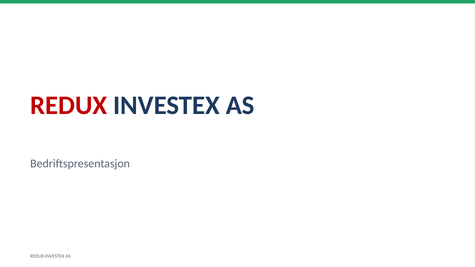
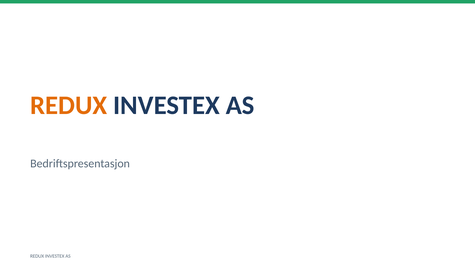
REDUX colour: red -> orange (69, 105)
